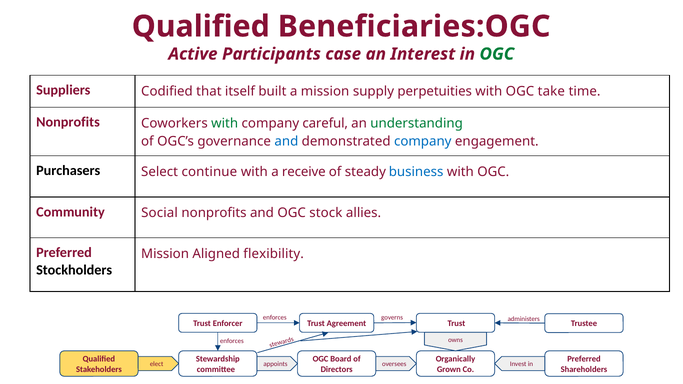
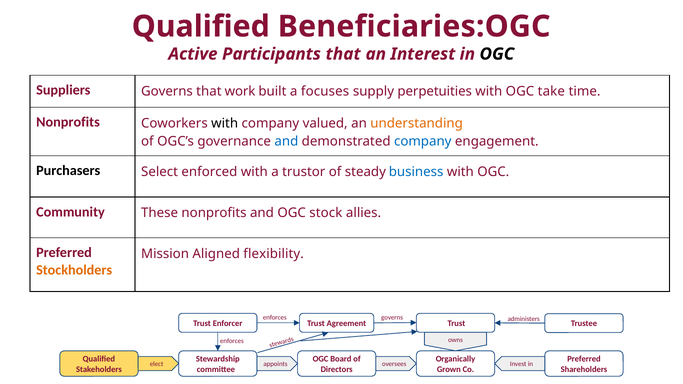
Participants case: case -> that (343, 54)
OGC colour: green -> black (497, 54)
Suppliers Codified: Codified -> Governs (167, 91)
itself: itself -> work (240, 91)
a mission: mission -> focuses (325, 91)
with colour: green -> black (225, 123)
careful: careful -> valued (325, 123)
understanding colour: green -> orange (417, 123)
continue: continue -> enforced (209, 172)
receive: receive -> trustor (304, 172)
Social: Social -> These (160, 213)
Stockholders colour: black -> orange (74, 270)
